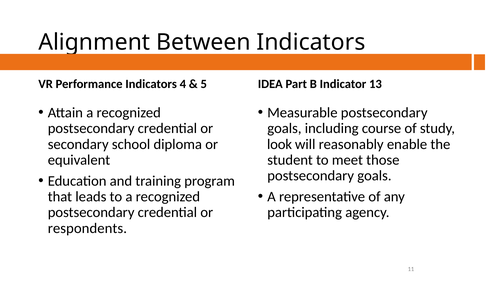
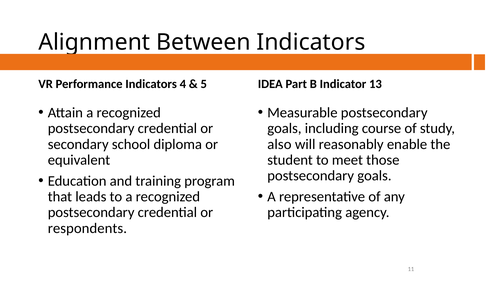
look: look -> also (279, 144)
